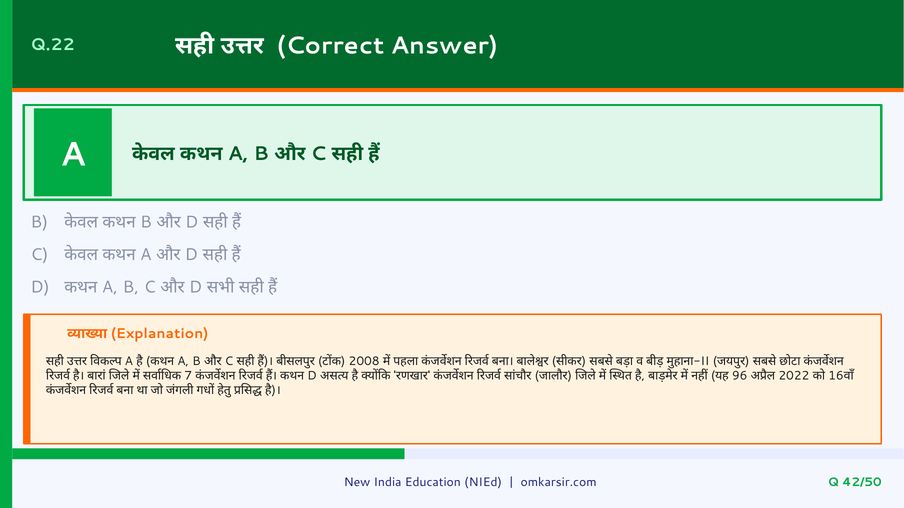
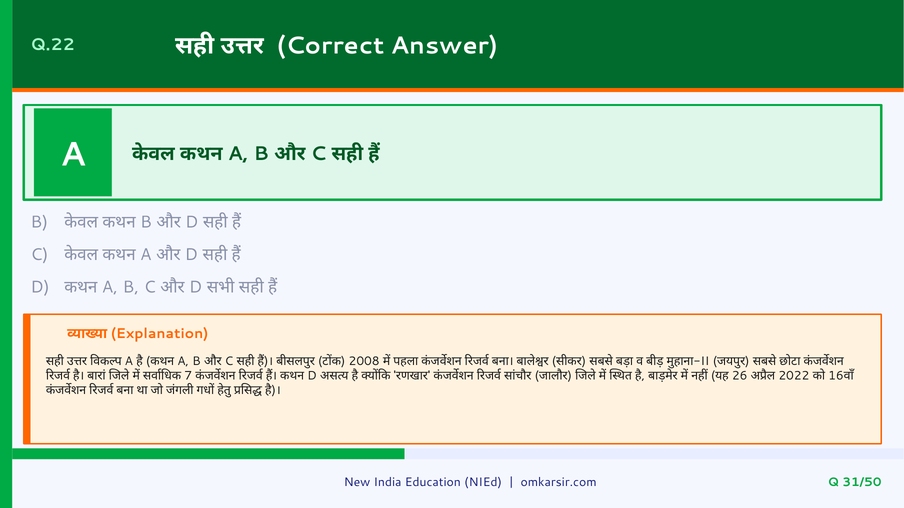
96: 96 -> 26 (740, 376)
42/50: 42/50 -> 31/50 (862, 483)
